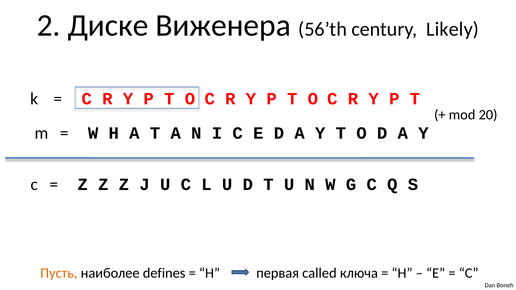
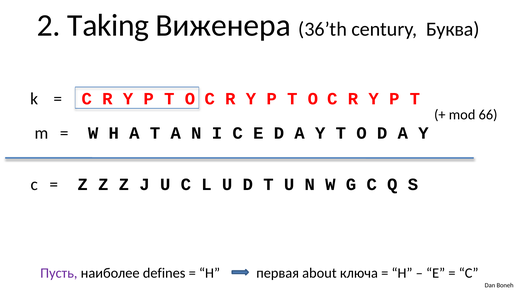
Диске: Диске -> Taking (108, 25)
56’th: 56’th -> 36’th (323, 29)
Likely: Likely -> Буква (453, 29)
20: 20 -> 66 (488, 115)
Пусть colour: orange -> purple (59, 273)
called: called -> about (319, 273)
